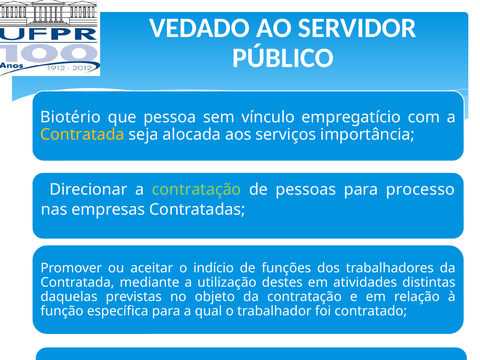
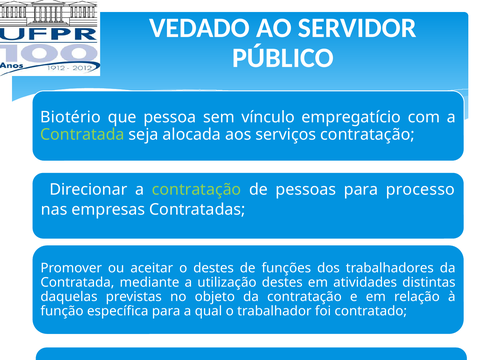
Contratada colour: yellow -> light green (82, 135)
serviços importância: importância -> contratação (367, 135)
o indício: indício -> destes (214, 268)
